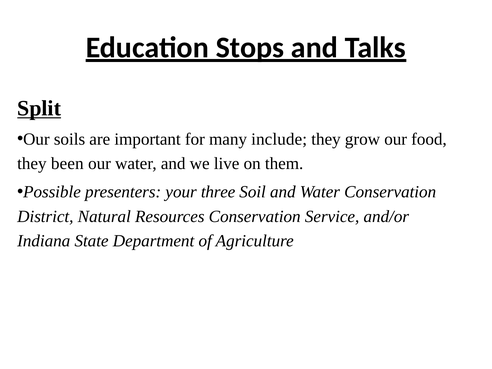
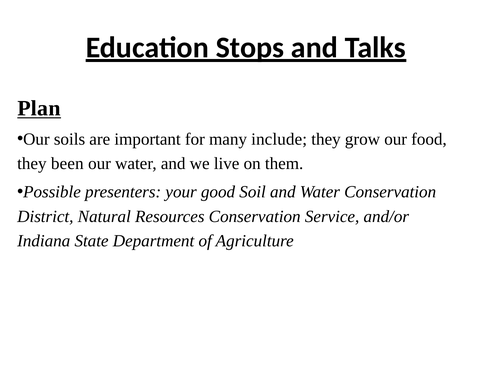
Split: Split -> Plan (39, 108)
three: three -> good (218, 192)
